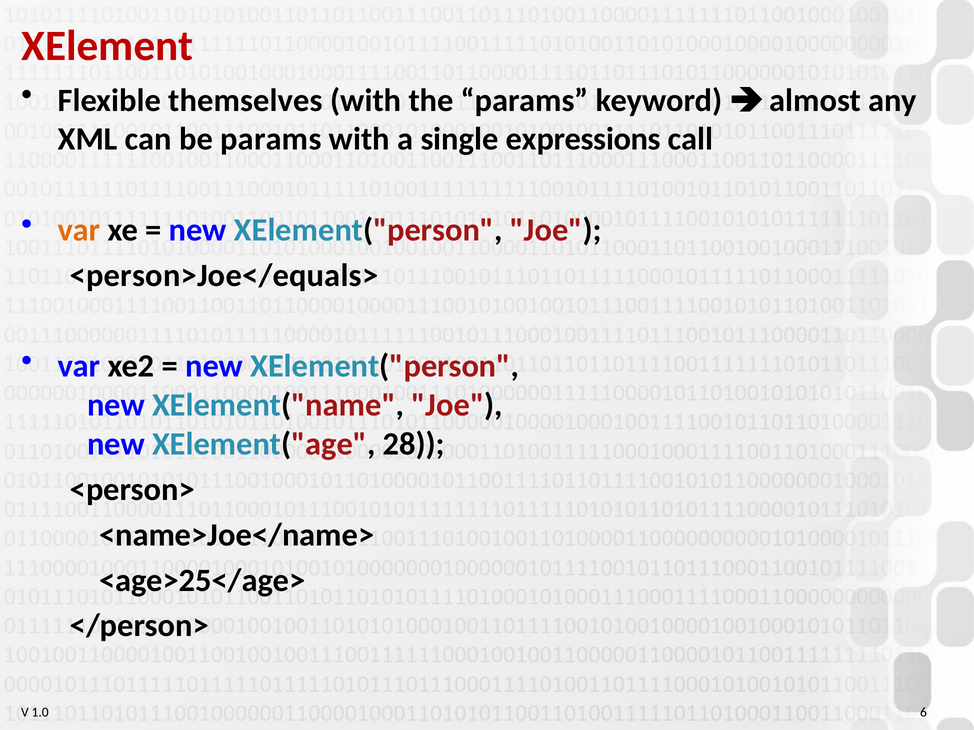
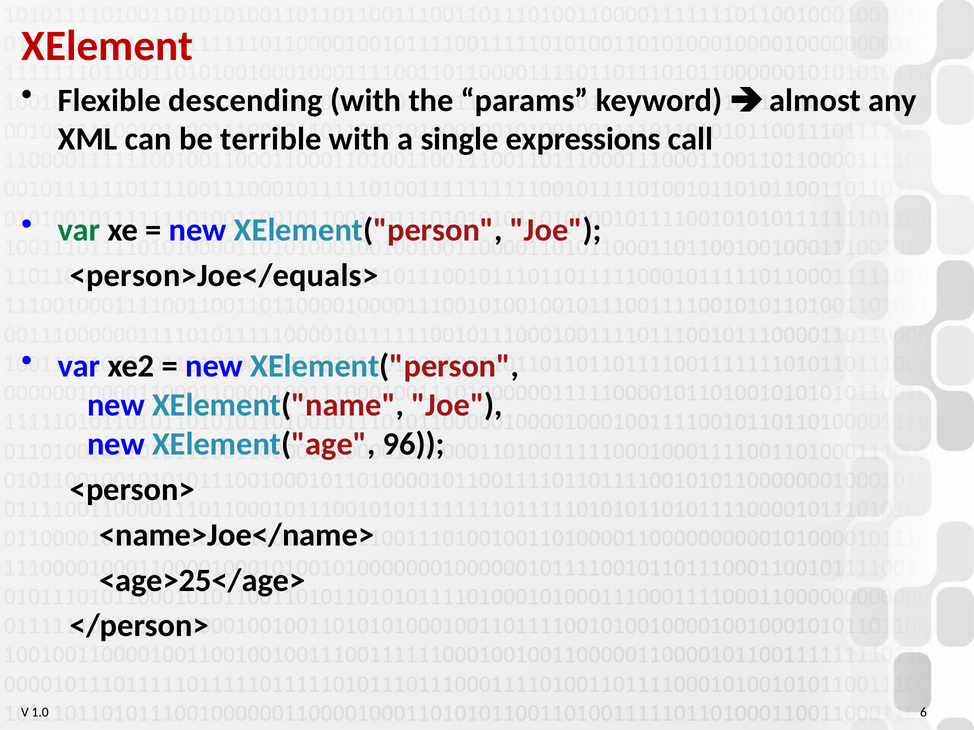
themselves: themselves -> descending (245, 100)
be params: params -> terrible (271, 139)
var colour: orange -> green (79, 230)
28: 28 -> 96 (414, 444)
